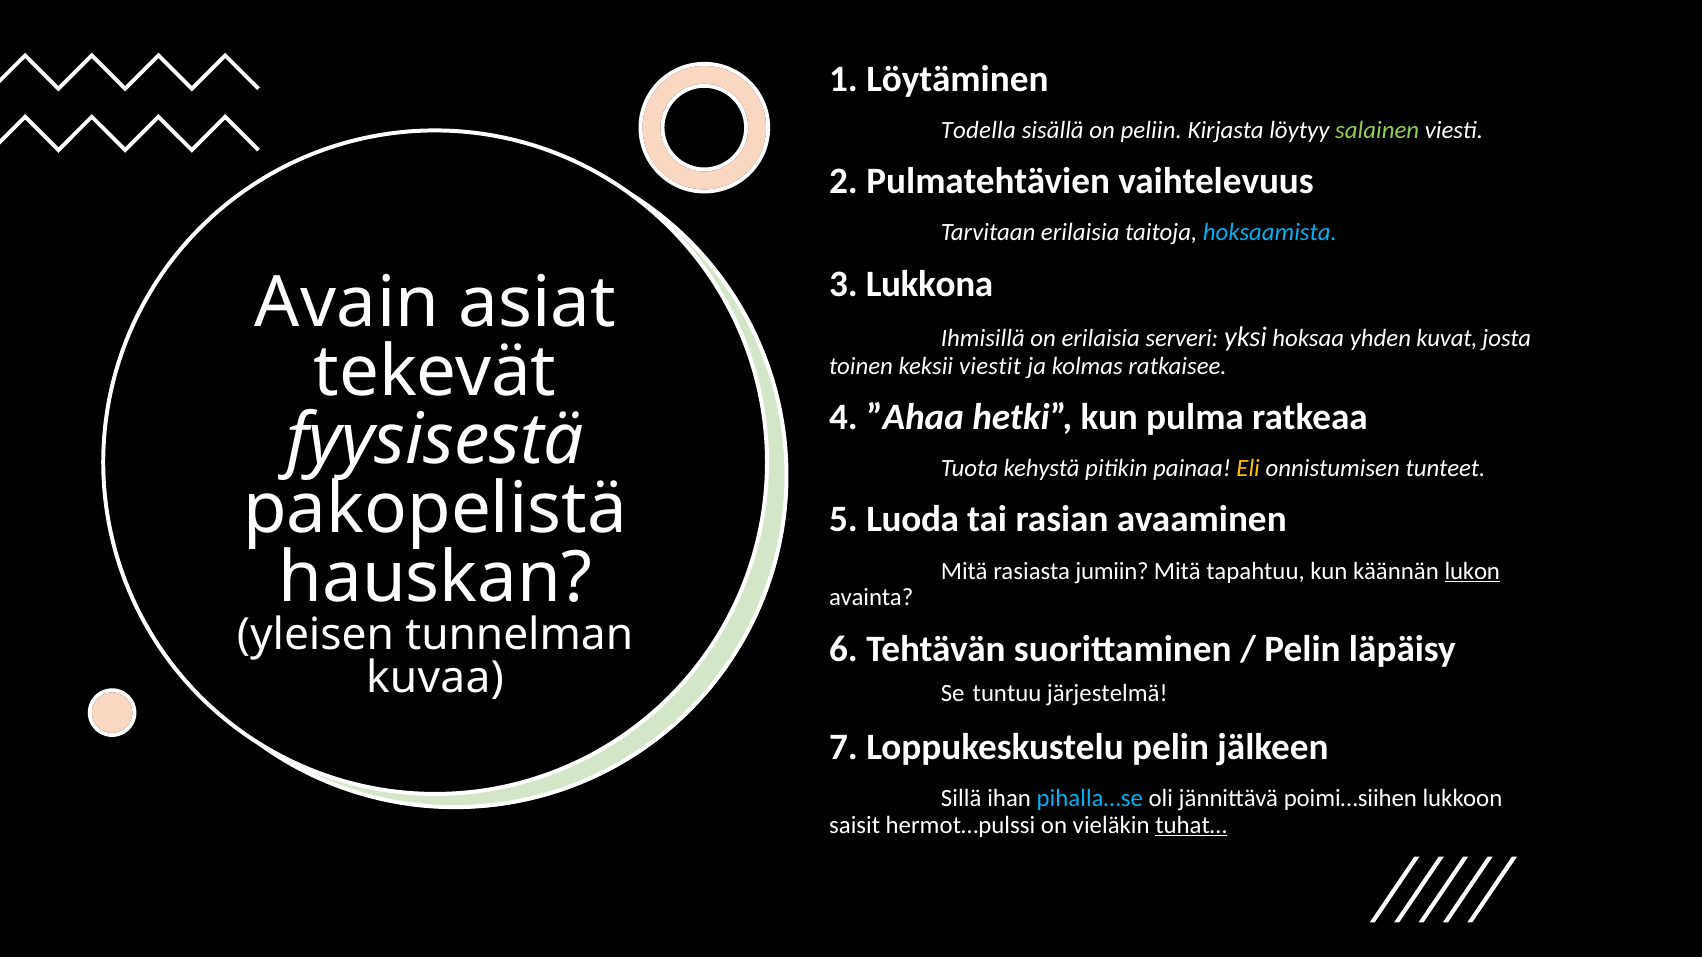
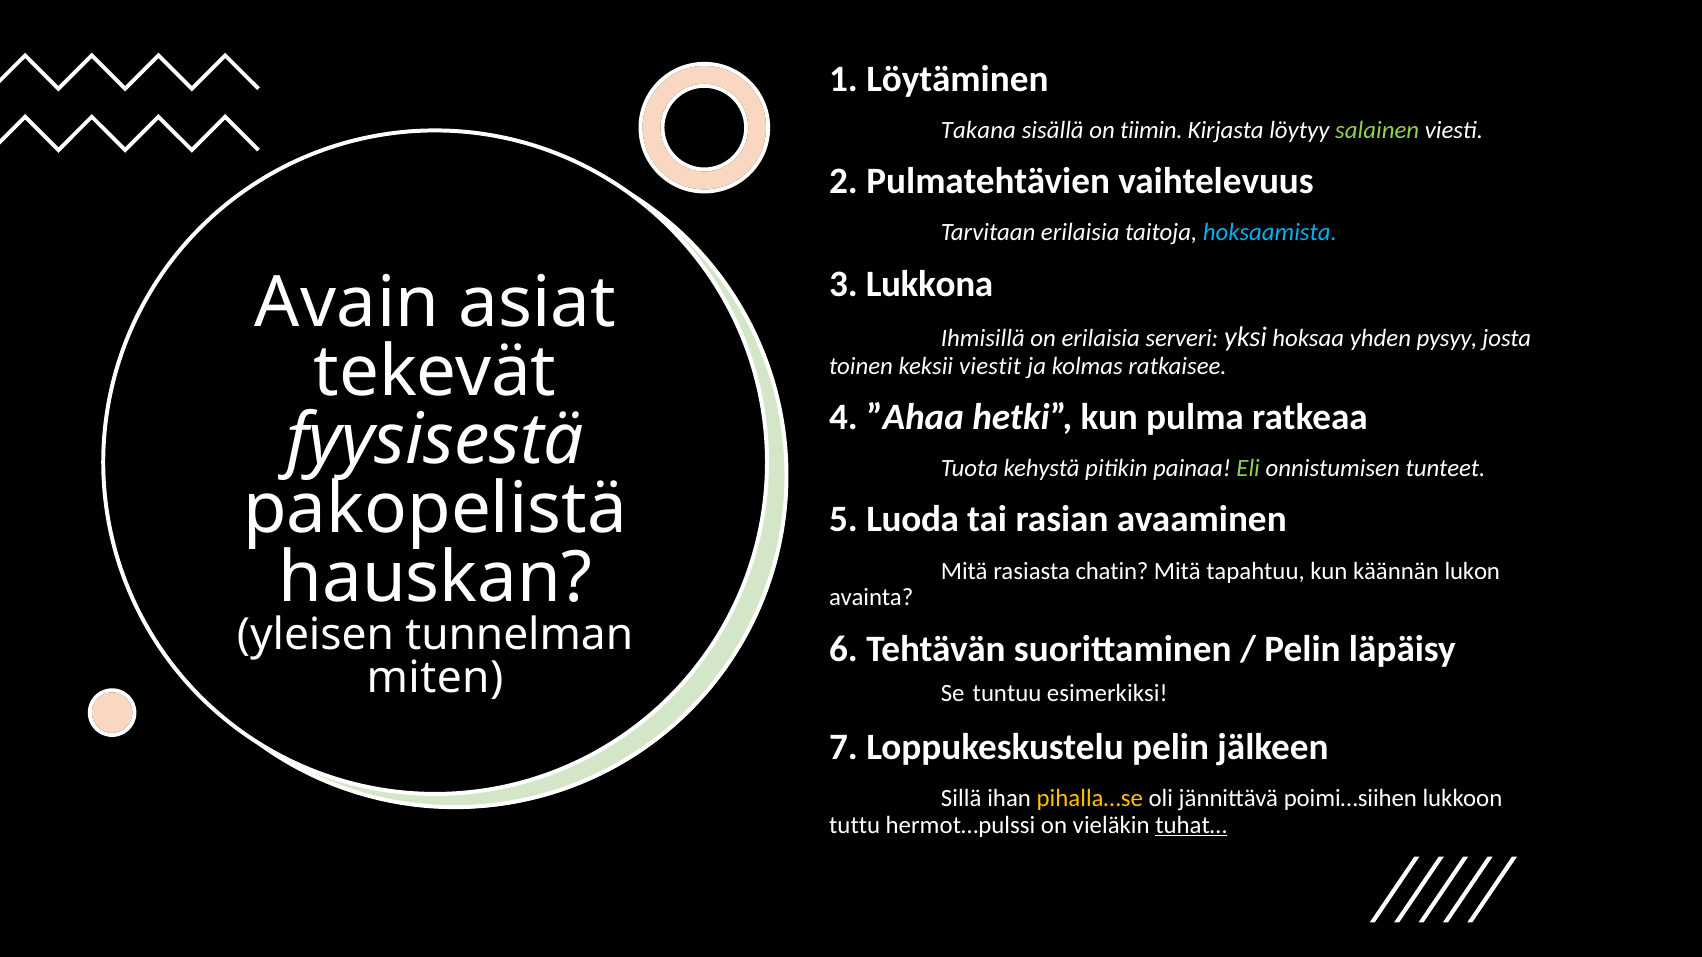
Todella: Todella -> Takana (978, 130)
peliin: peliin -> tiimin (1151, 130)
kuvat: kuvat -> pysyy (1447, 338)
Eli colour: yellow -> light green (1248, 469)
jumiin: jumiin -> chatin (1112, 571)
lukon underline: present -> none (1472, 571)
kuvaa: kuvaa -> miten (435, 679)
järjestelmä: järjestelmä -> esimerkiksi (1107, 693)
pihalla…se colour: light blue -> yellow (1090, 799)
saisit: saisit -> tuttu (855, 825)
